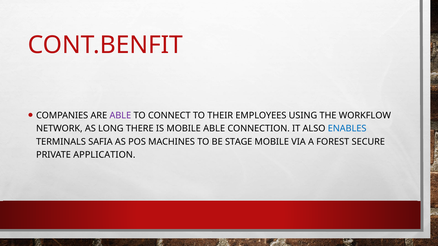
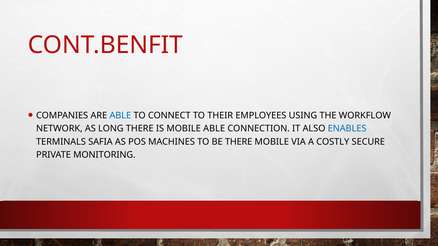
ABLE colour: purple -> blue (120, 116)
BE STAGE: STAGE -> THERE (239, 142)
FOREST: FOREST -> COSTLY (333, 142)
APPLICATION: APPLICATION -> MONITORING (104, 155)
